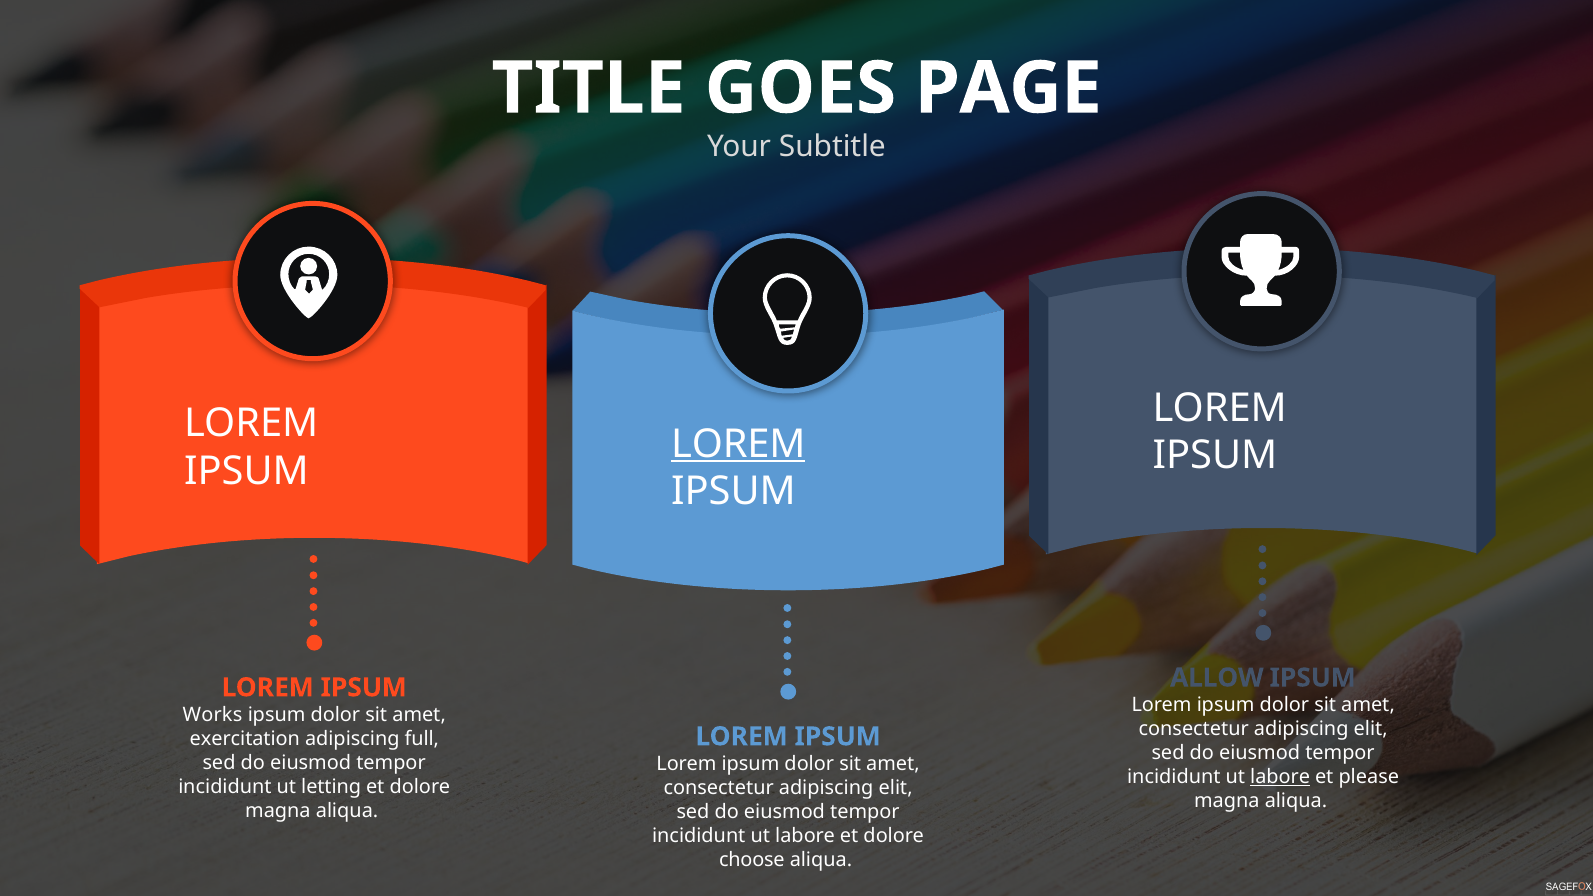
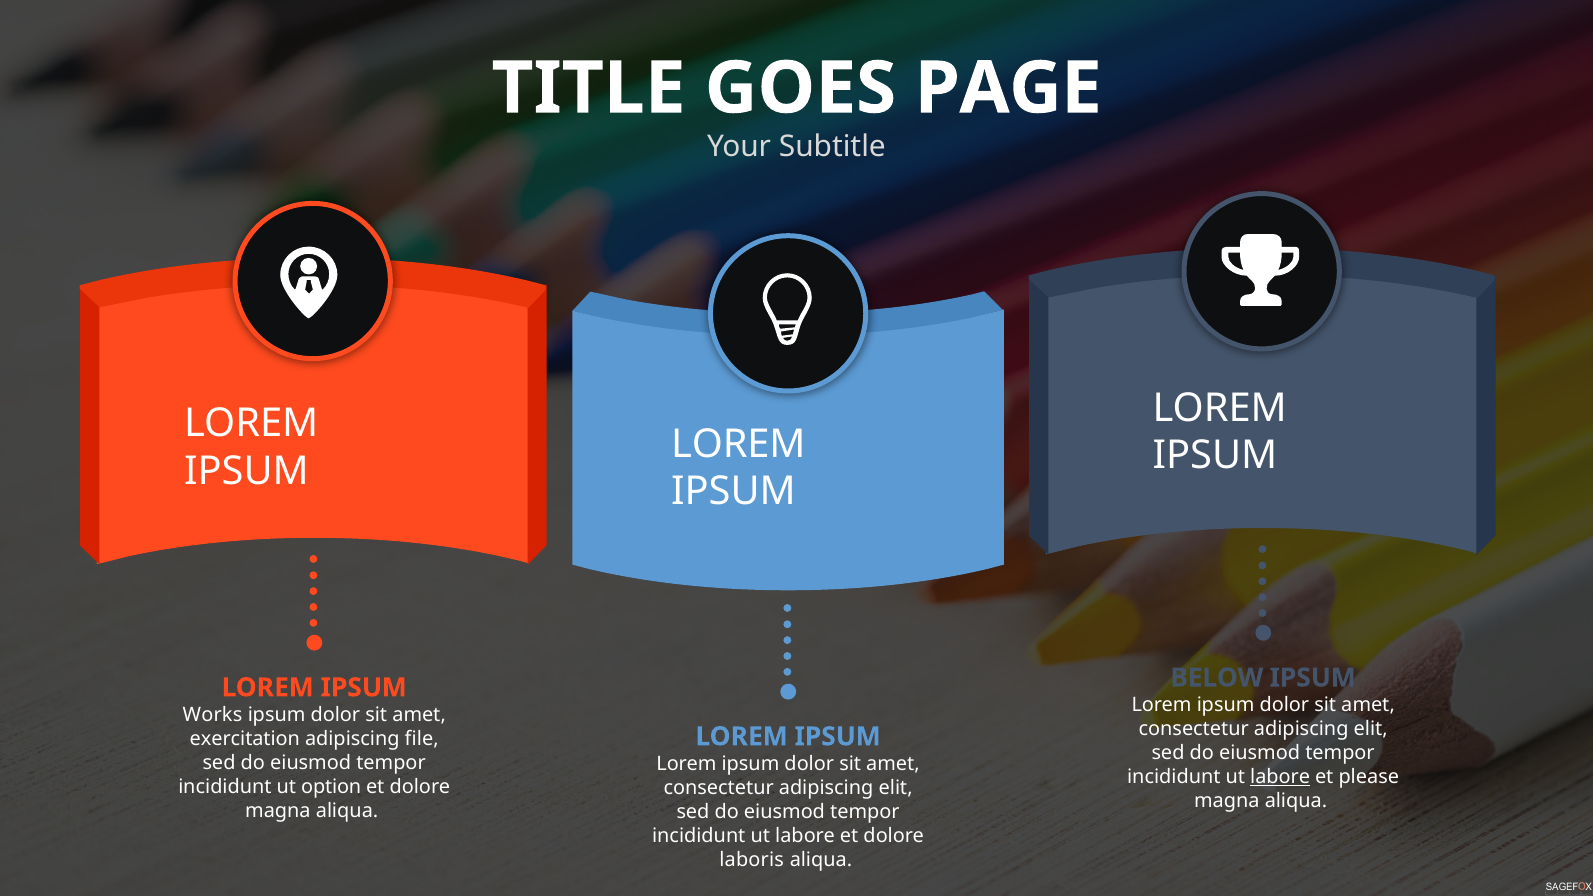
LOREM underline: present -> none (738, 444)
ALLOW: ALLOW -> BELOW (1217, 678)
full: full -> file (422, 739)
letting: letting -> option (331, 787)
choose: choose -> laboris (752, 860)
